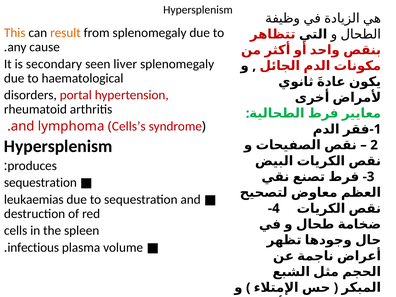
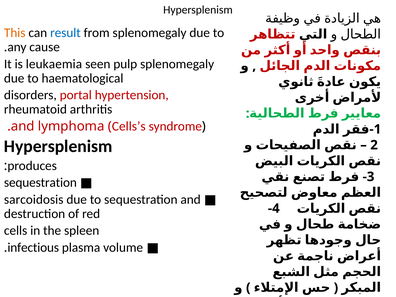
result colour: orange -> blue (65, 33)
secondary: secondary -> leukaemia (54, 64)
liver: liver -> pulp (125, 64)
leukaemias: leukaemias -> sarcoidosis (34, 199)
